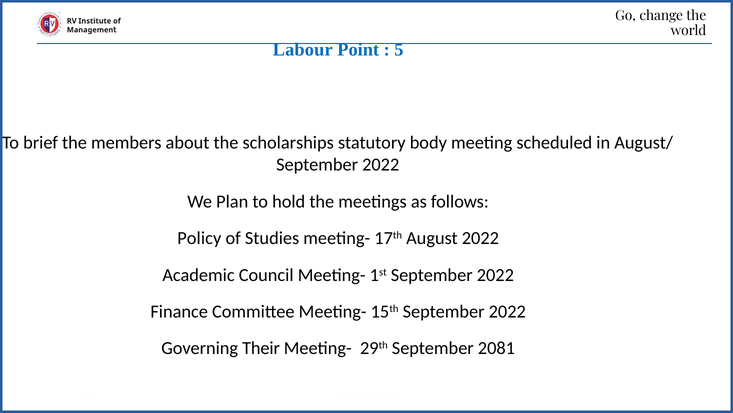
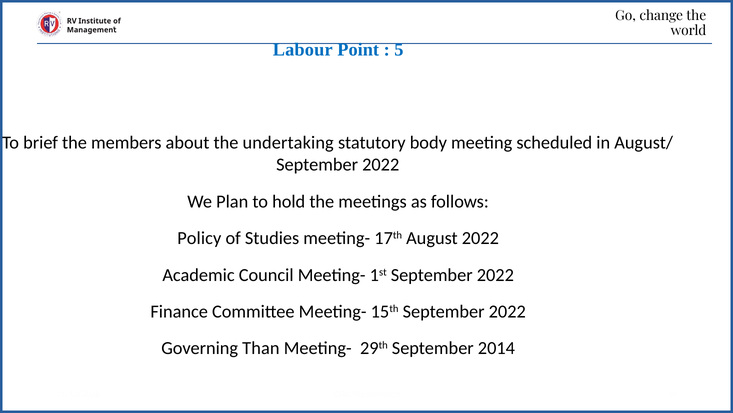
scholarships: scholarships -> undertaking (288, 143)
Their: Their -> Than (261, 348)
2081: 2081 -> 2014 (496, 348)
